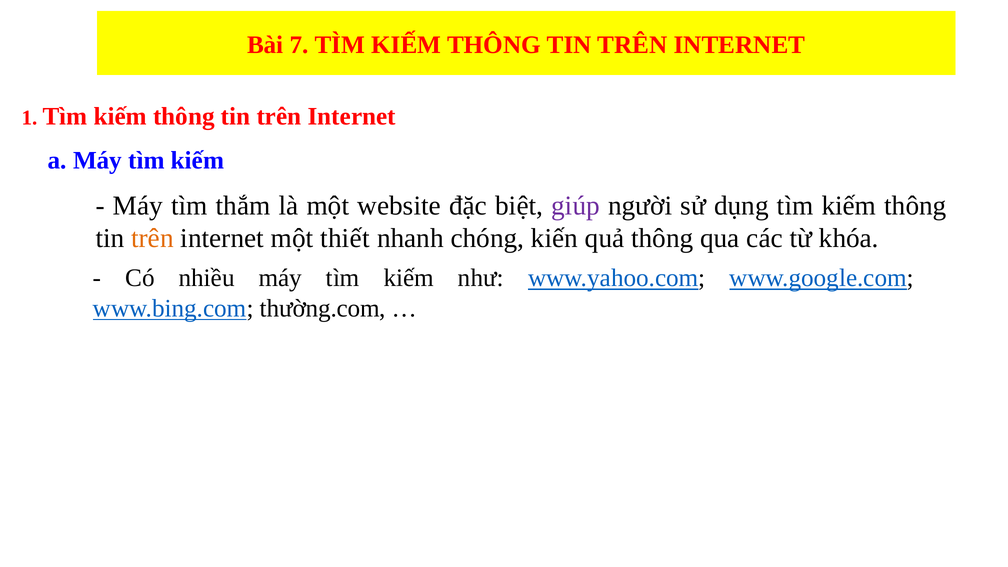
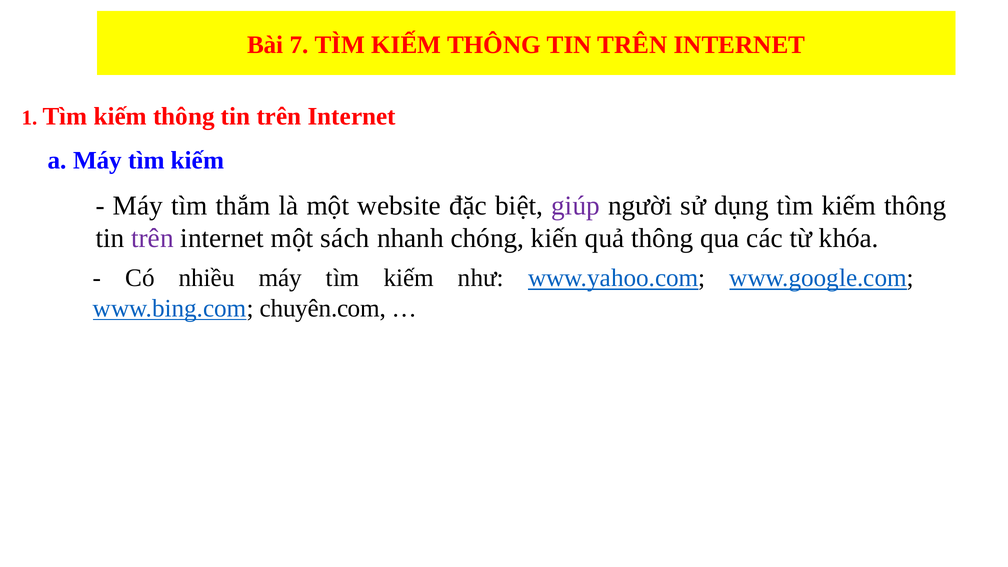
trên colour: orange -> purple (152, 238)
thiết: thiết -> sách (345, 238)
thường.com: thường.com -> chuyên.com (323, 308)
